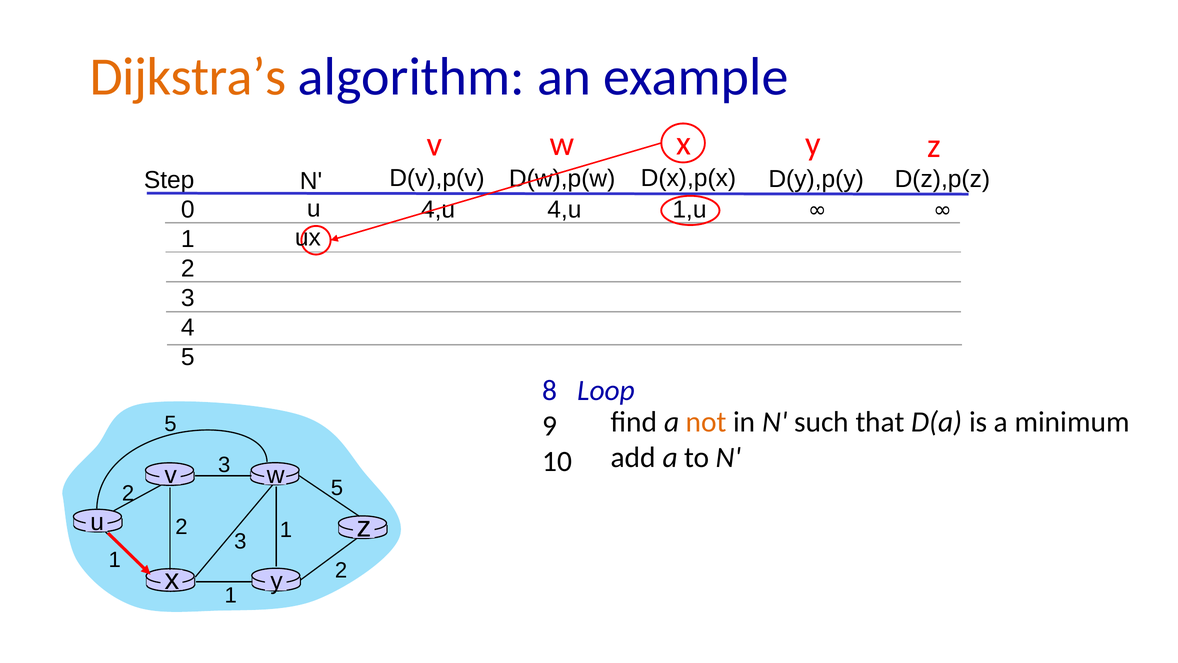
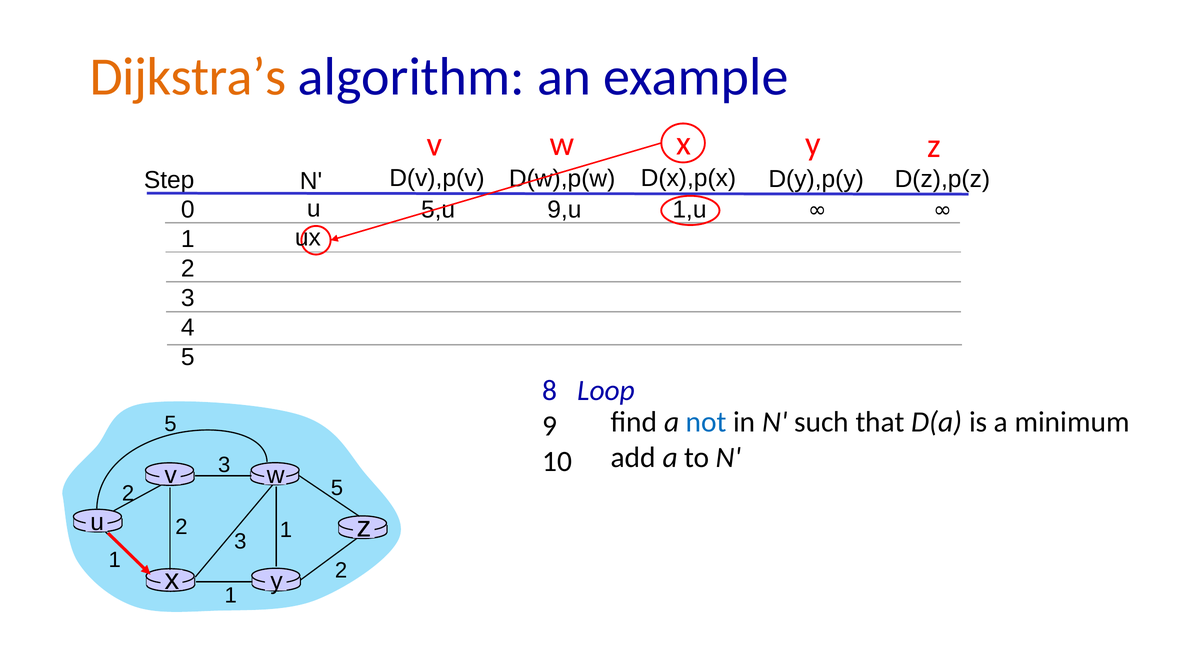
4,u: 4,u -> 9,u (564, 209)
4,u: 4,u -> 5,u (438, 209)
not colour: orange -> blue (706, 422)
